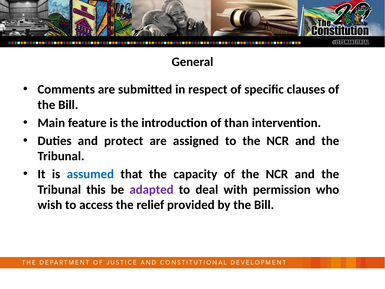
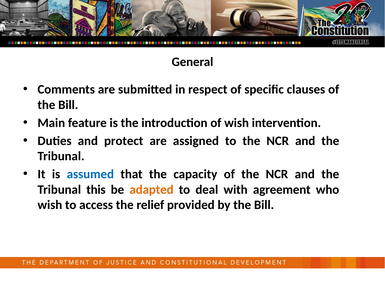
of than: than -> wish (237, 123)
adapted colour: purple -> orange (151, 189)
permission: permission -> agreement (282, 189)
